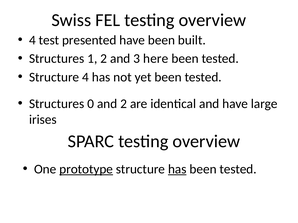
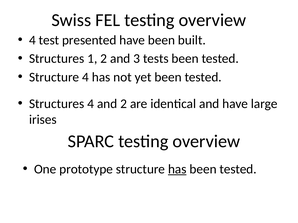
here: here -> tests (156, 59)
Structures 0: 0 -> 4 (91, 104)
prototype underline: present -> none (86, 169)
